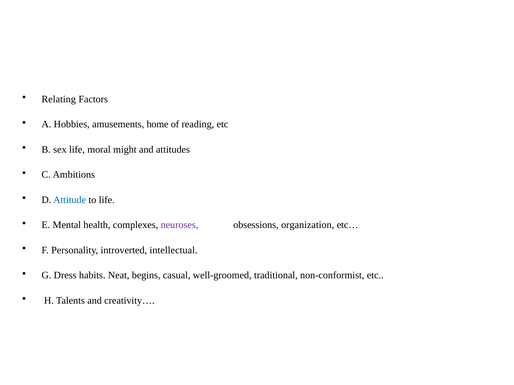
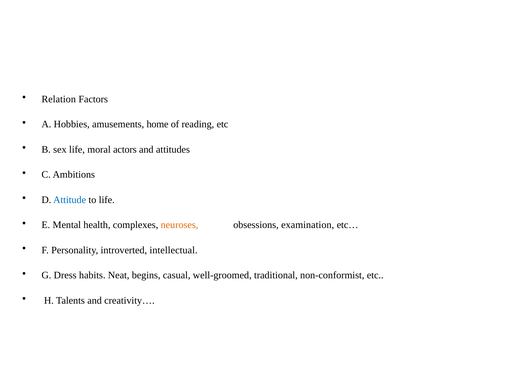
Relating: Relating -> Relation (59, 99)
might: might -> actors (125, 150)
neuroses colour: purple -> orange (179, 225)
organization: organization -> examination (308, 225)
